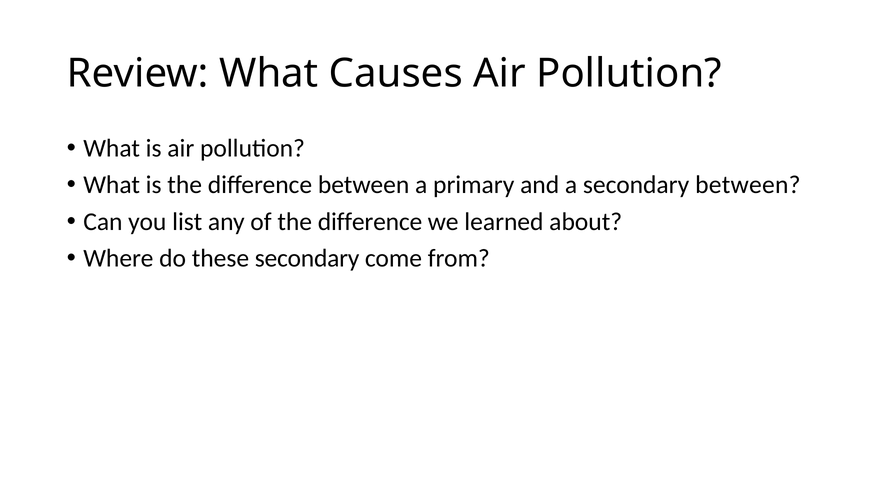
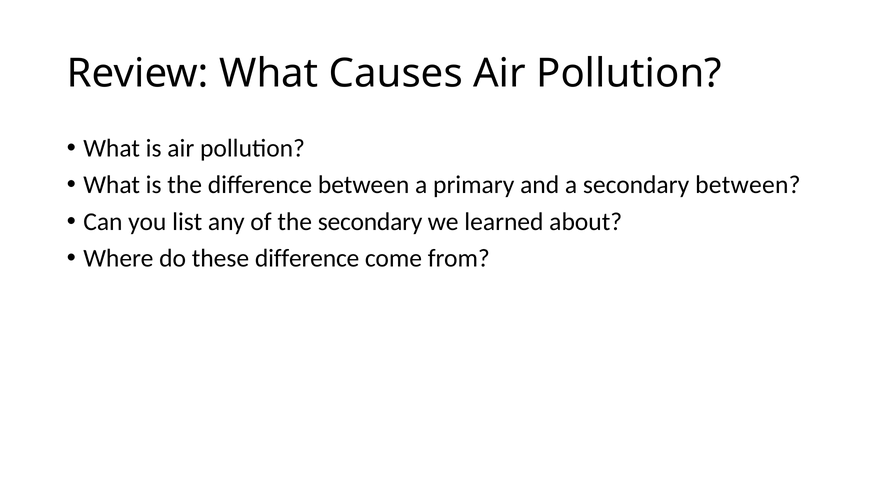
of the difference: difference -> secondary (370, 222)
these secondary: secondary -> difference (307, 259)
